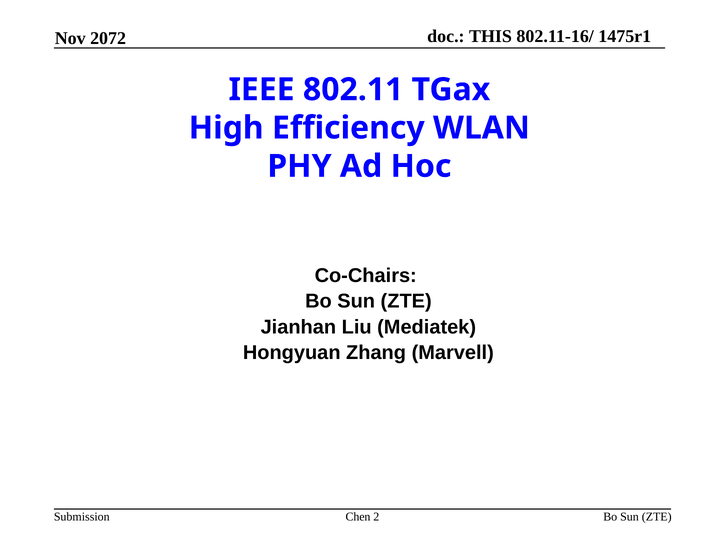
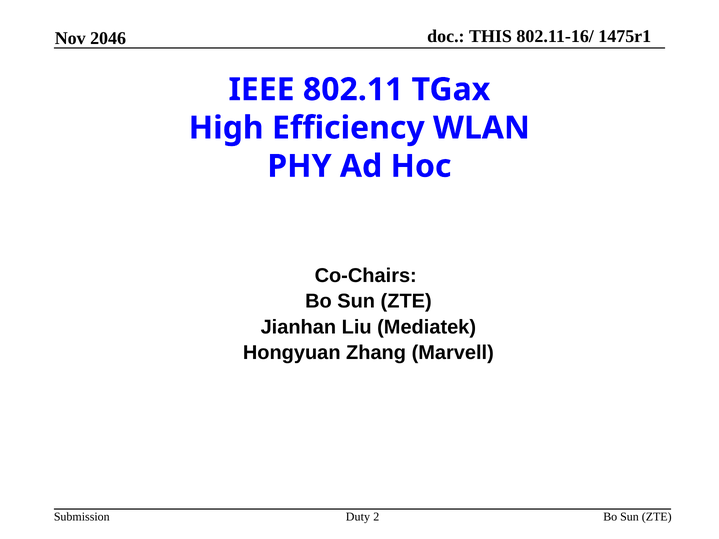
2072: 2072 -> 2046 (108, 38)
Chen: Chen -> Duty (358, 517)
